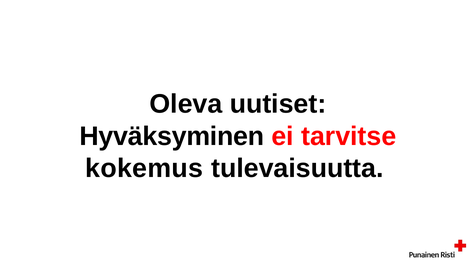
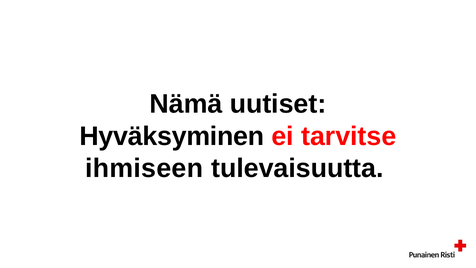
Oleva: Oleva -> Nämä (186, 104)
kokemus: kokemus -> ihmiseen (144, 168)
